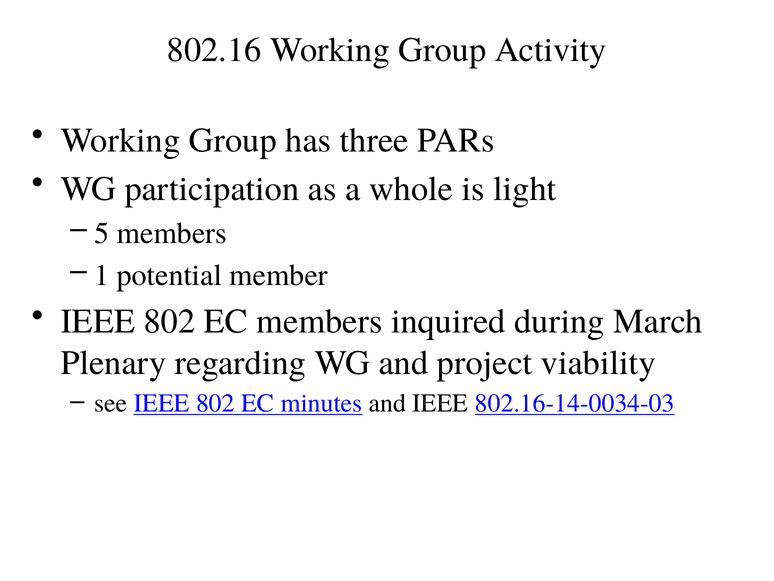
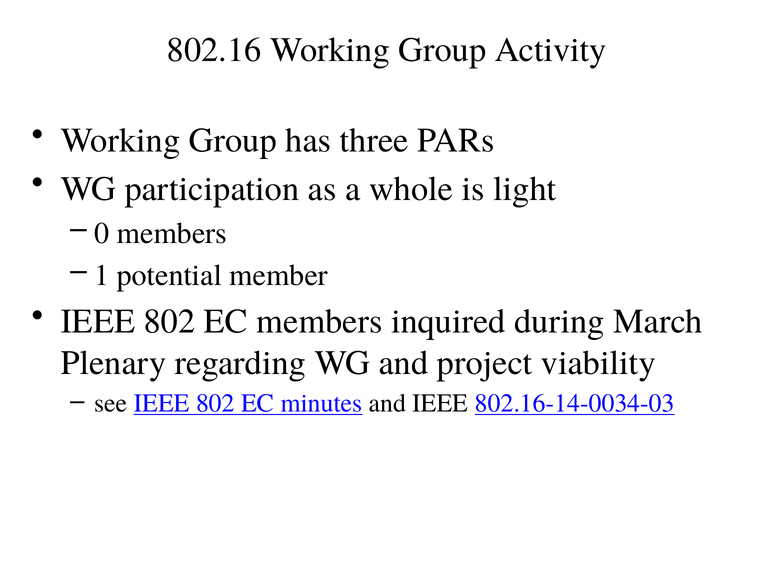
5: 5 -> 0 (102, 233)
